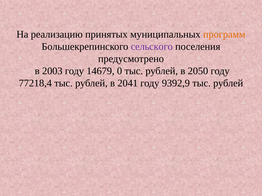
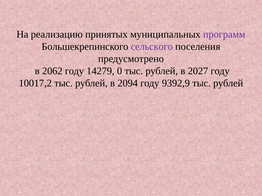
программ colour: orange -> purple (224, 34)
2003: 2003 -> 2062 (52, 71)
14679: 14679 -> 14279 (100, 71)
2050: 2050 -> 2027 (198, 71)
77218,4: 77218,4 -> 10017,2 (35, 83)
2041: 2041 -> 2094 (128, 83)
